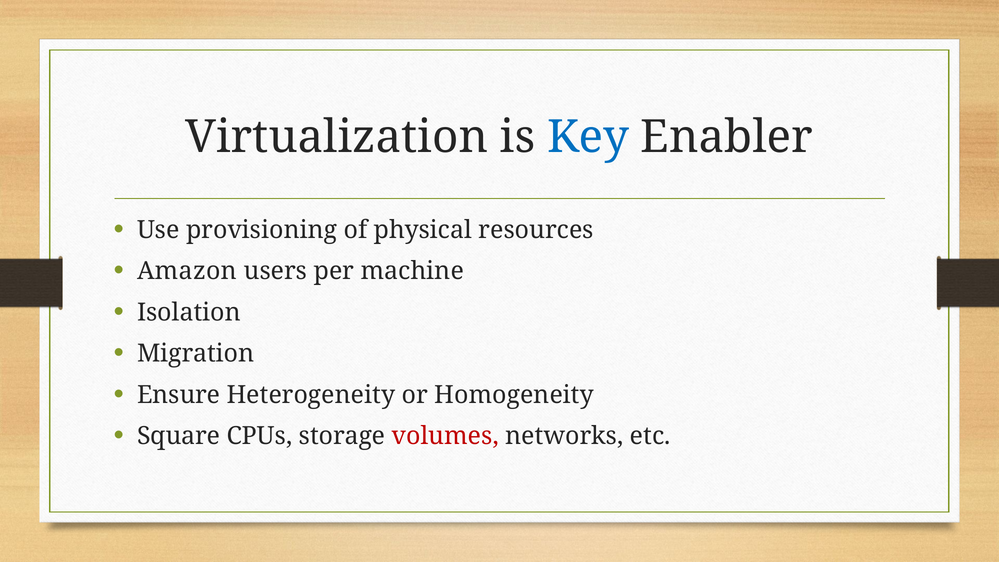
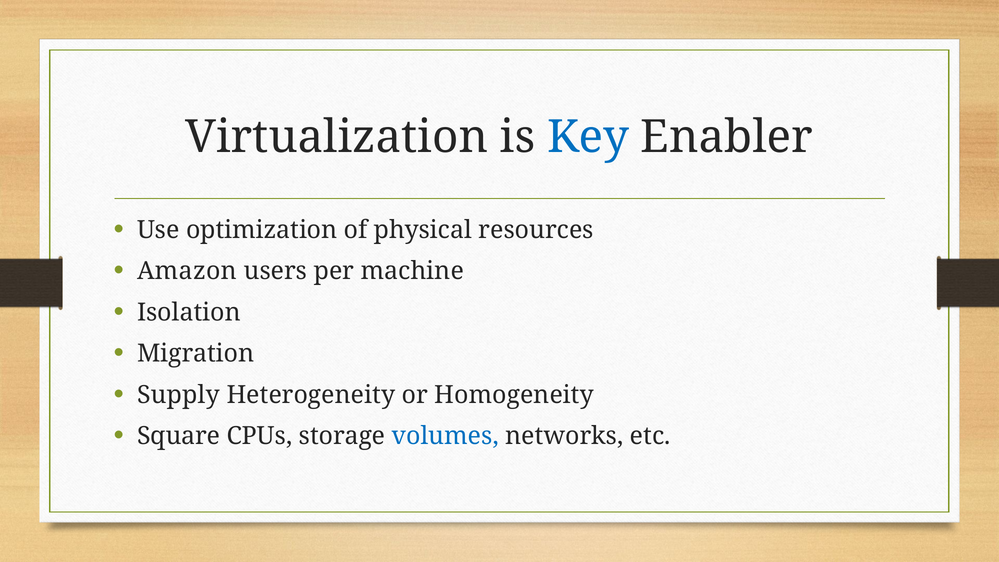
provisioning: provisioning -> optimization (262, 230)
Ensure: Ensure -> Supply (178, 395)
volumes colour: red -> blue (445, 436)
